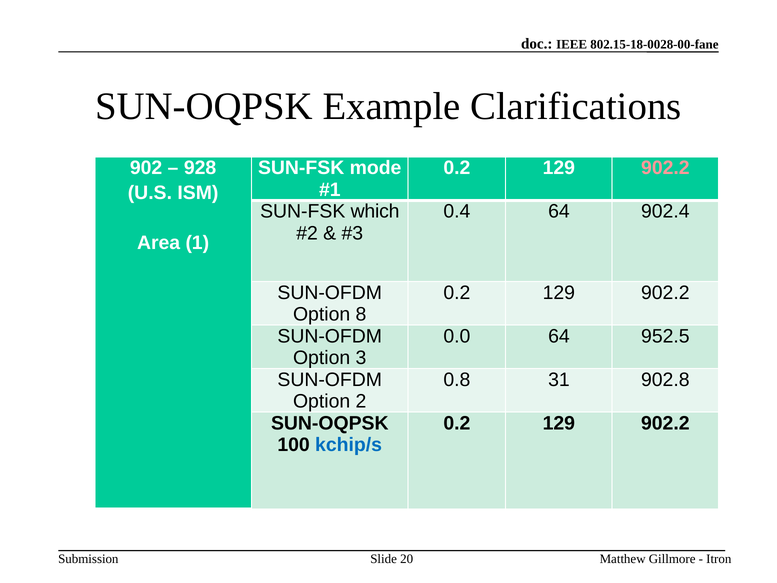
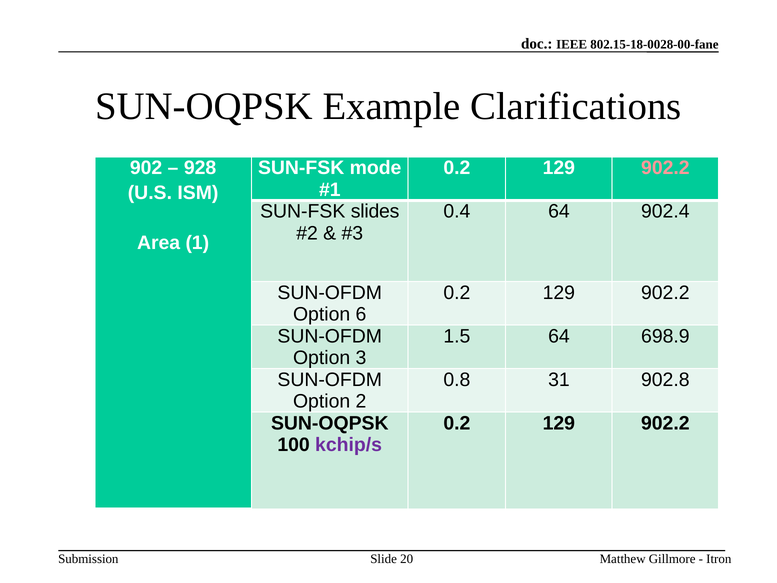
which: which -> slides (375, 211)
8: 8 -> 6 (361, 314)
0.0: 0.0 -> 1.5 (457, 336)
952.5: 952.5 -> 698.9 (665, 336)
kchip/s colour: blue -> purple (349, 445)
